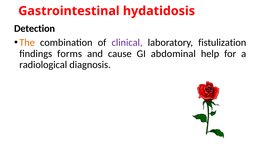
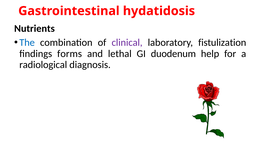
Detection: Detection -> Nutrients (34, 29)
The colour: orange -> blue (27, 43)
cause: cause -> lethal (120, 54)
abdominal: abdominal -> duodenum (173, 54)
